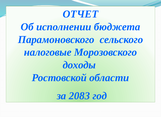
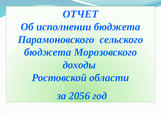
налоговые: налоговые -> бюджета (48, 52)
2083: 2083 -> 2056 (79, 95)
